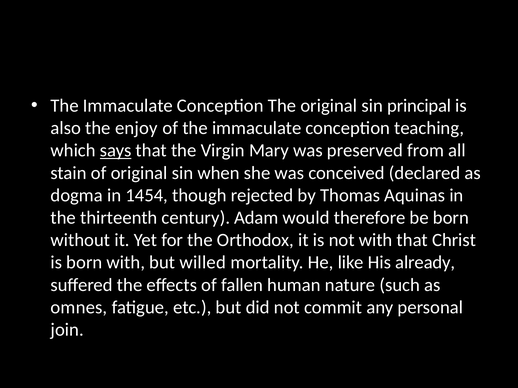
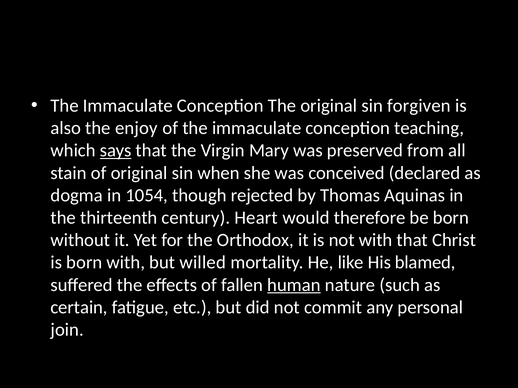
principal: principal -> forgiven (419, 106)
1454: 1454 -> 1054 (147, 196)
Adam: Adam -> Heart (256, 218)
already: already -> blamed (425, 263)
human underline: none -> present (294, 285)
omnes: omnes -> certain (79, 308)
